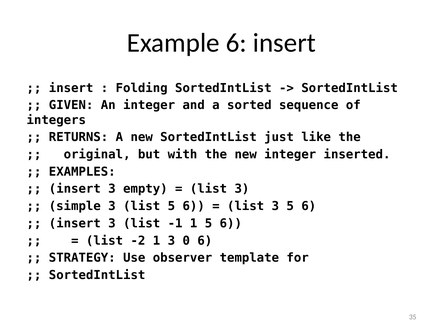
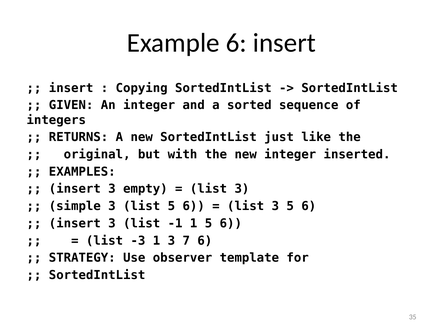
Folding: Folding -> Copying (142, 88)
-2: -2 -> -3 (138, 241)
0: 0 -> 7 (186, 241)
